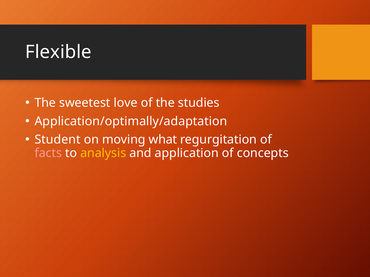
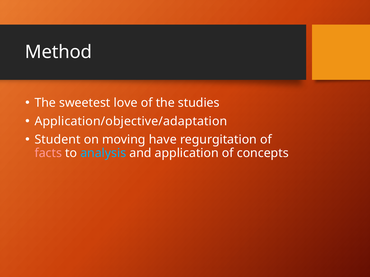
Flexible: Flexible -> Method (58, 52)
Application/optimally/adaptation: Application/optimally/adaptation -> Application/objective/adaptation (131, 121)
what: what -> have (163, 140)
analysis colour: yellow -> light blue (103, 153)
